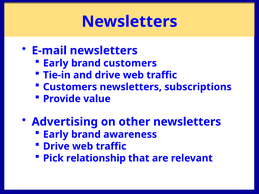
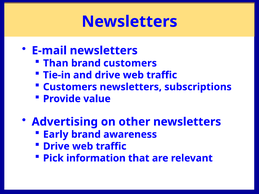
Early: Early -> Than (56, 63)
relationship: relationship -> information (96, 158)
